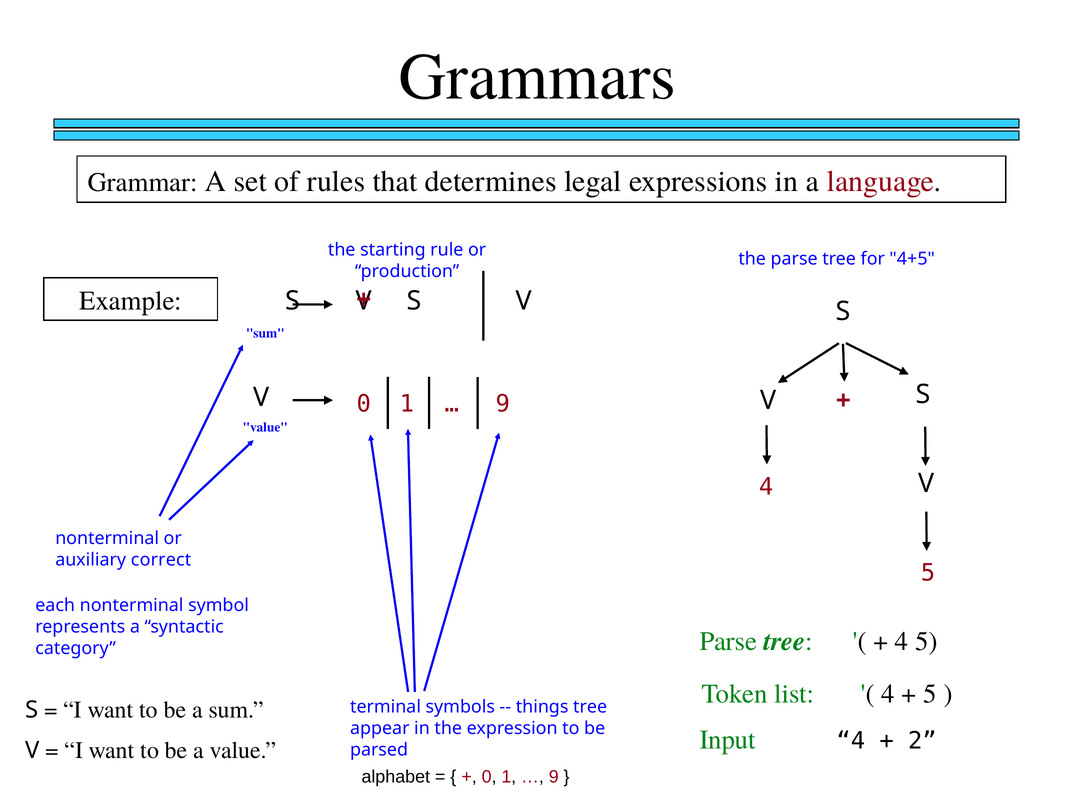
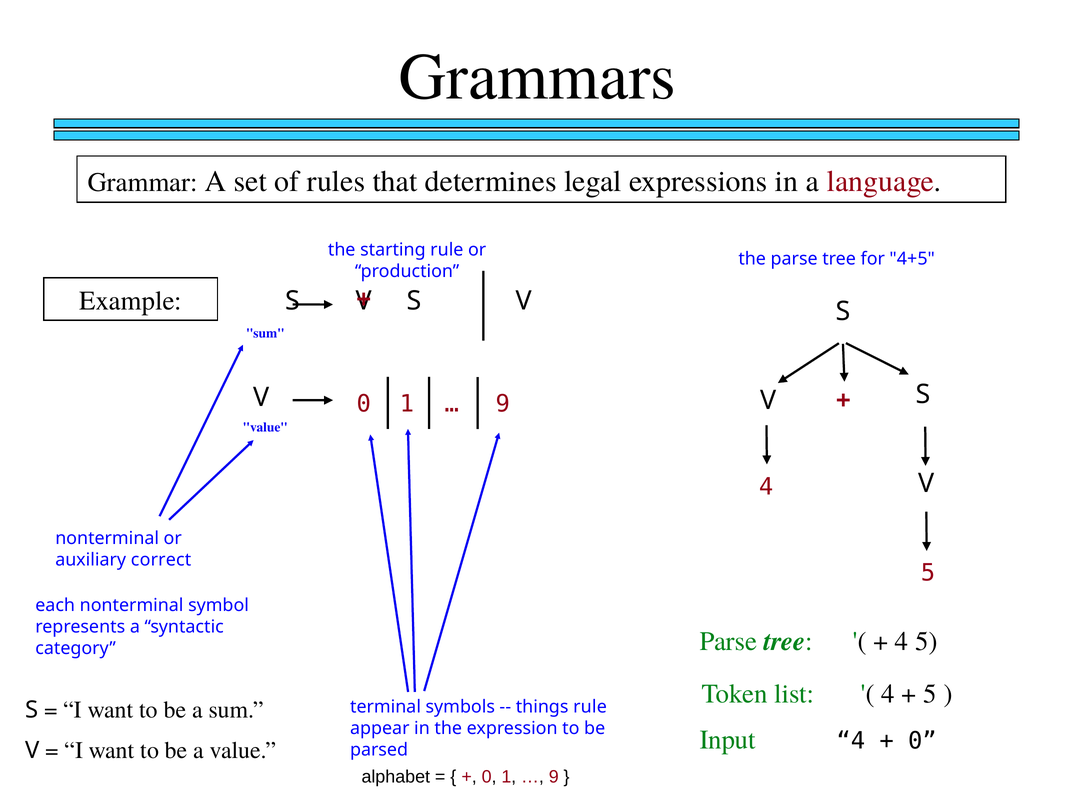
things tree: tree -> rule (590, 706)
2: 2 -> 0 (922, 740)
